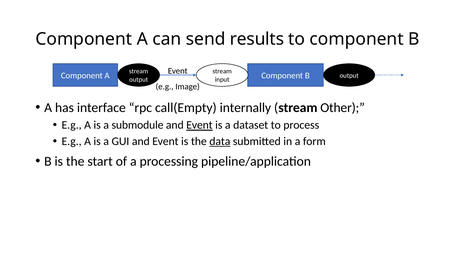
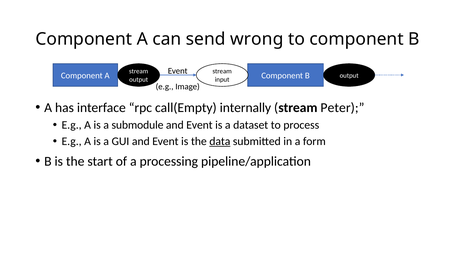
results: results -> wrong (257, 39)
Other: Other -> Peter (342, 108)
Event underline: present -> none (199, 125)
